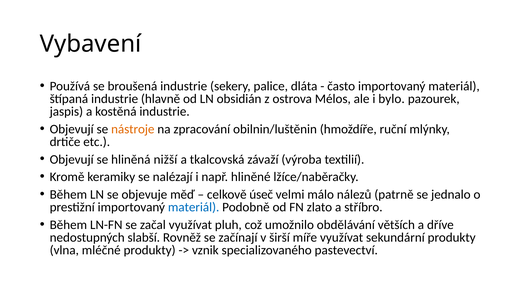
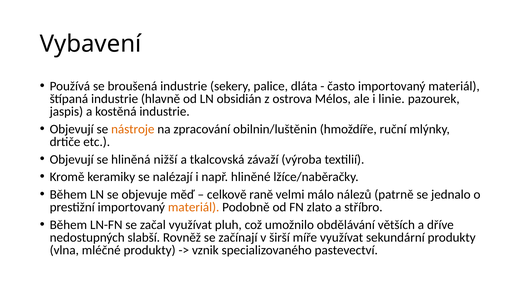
bylo: bylo -> linie (392, 99)
úseč: úseč -> raně (261, 195)
materiál colour: blue -> orange (194, 207)
